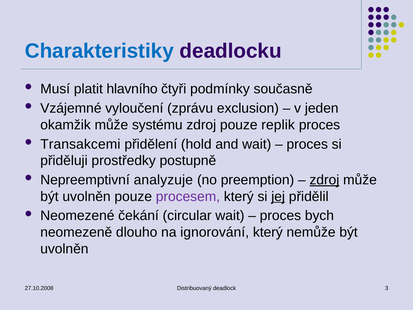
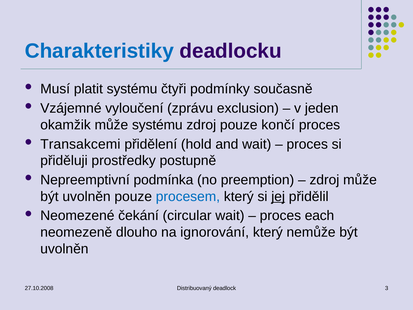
platit hlavního: hlavního -> systému (132, 89)
replik: replik -> končí (278, 125)
analyzuje: analyzuje -> podmínka (163, 180)
zdroj underline: present -> none (324, 180)
procesem colour: purple -> blue (188, 196)
bych: bych -> each (319, 216)
